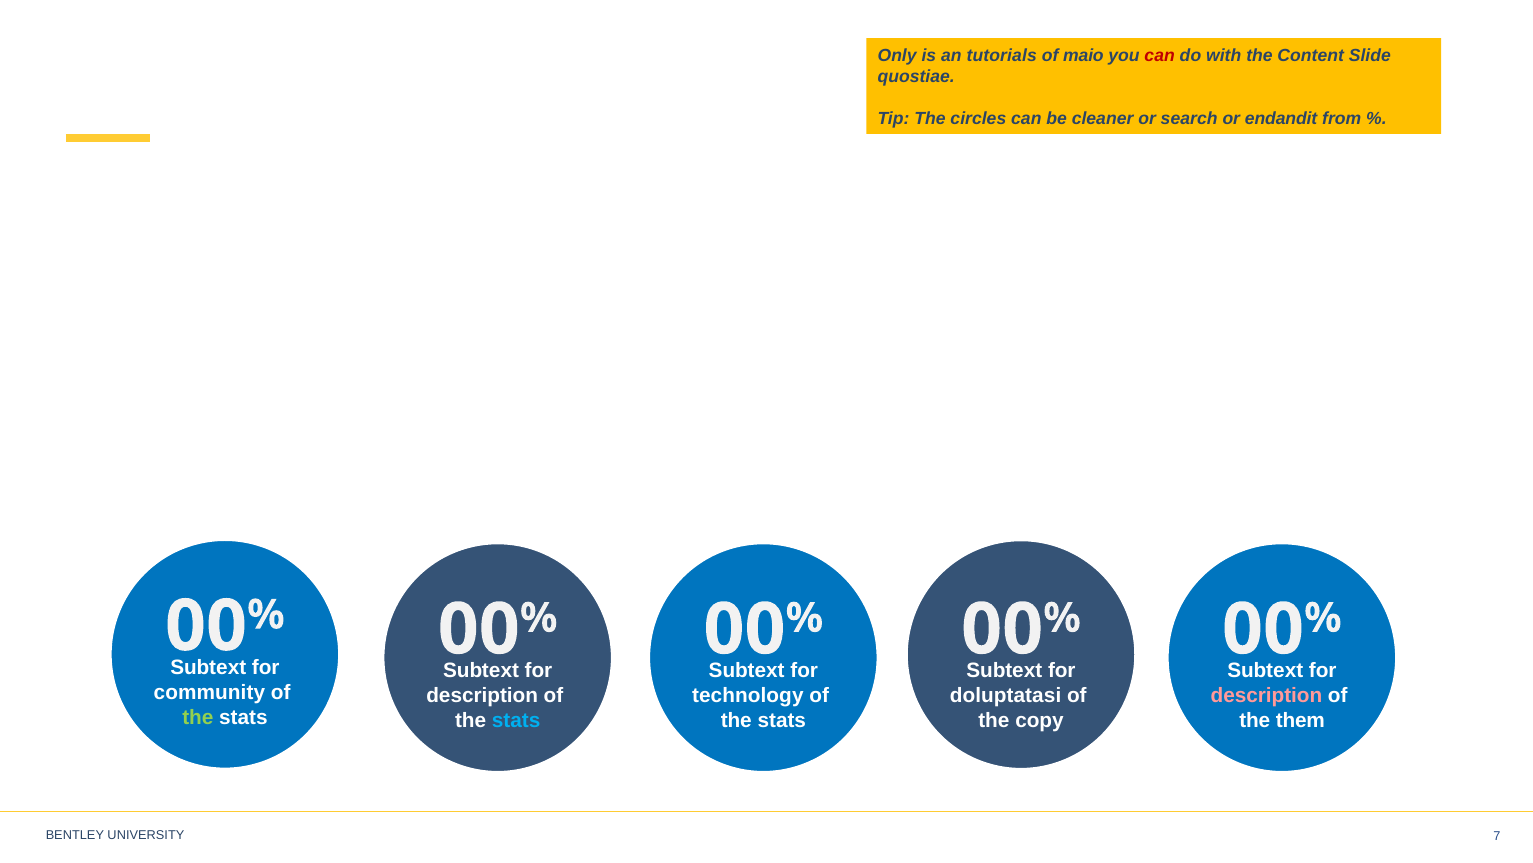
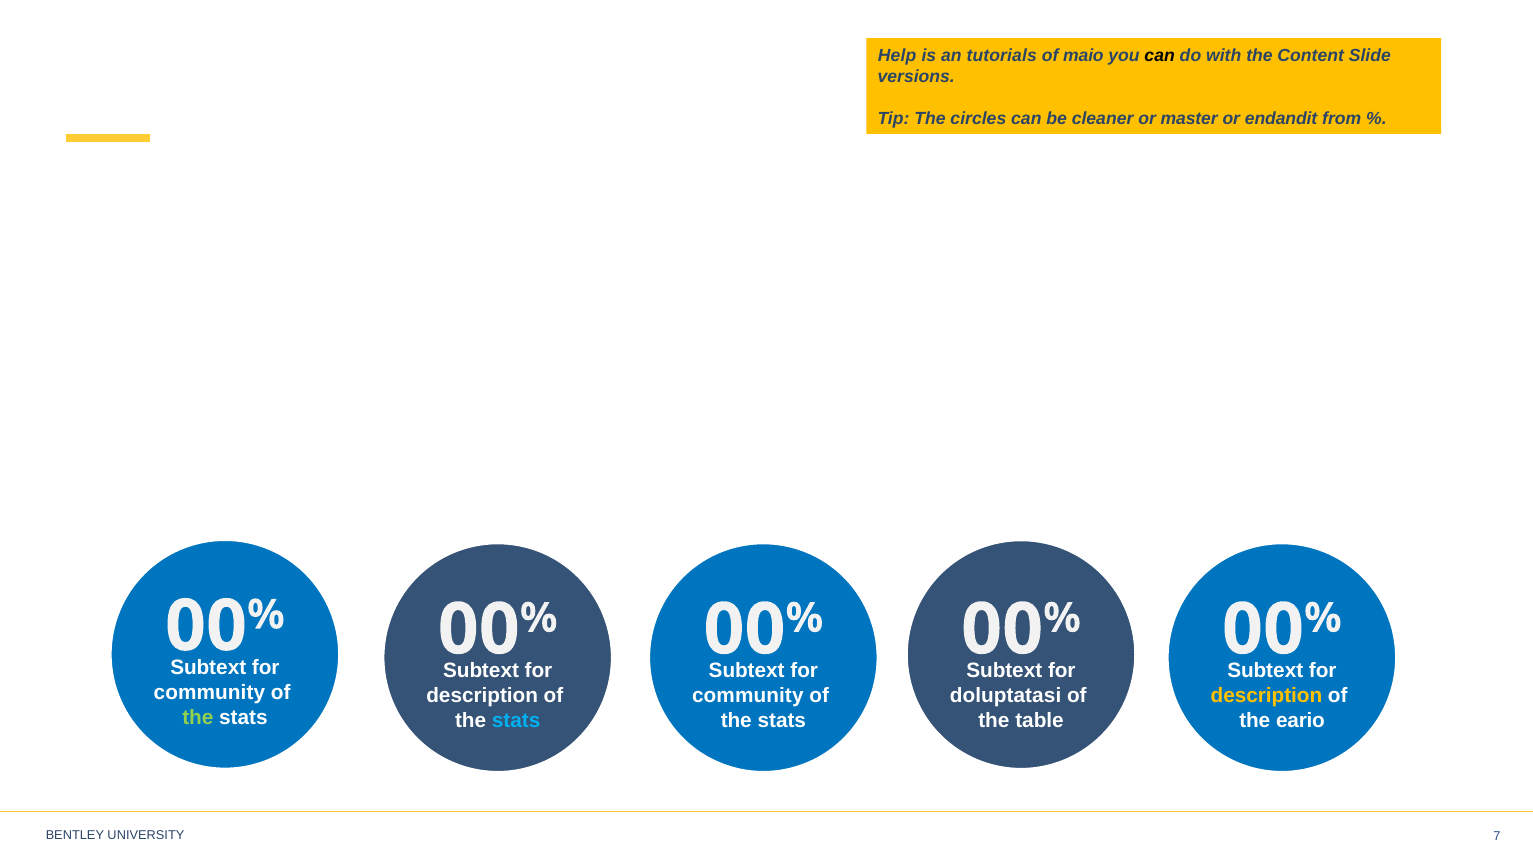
Only: Only -> Help (897, 55)
can colour: red -> black (1160, 55)
quostiae: quostiae -> versions (916, 77)
search: search -> master (1189, 119)
technology: technology -> community (748, 695)
description colour: pink -> yellow (1266, 695)
copy: copy -> table (1040, 720)
them: them -> eario (1300, 720)
